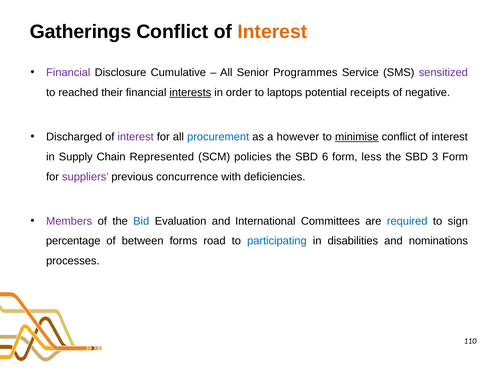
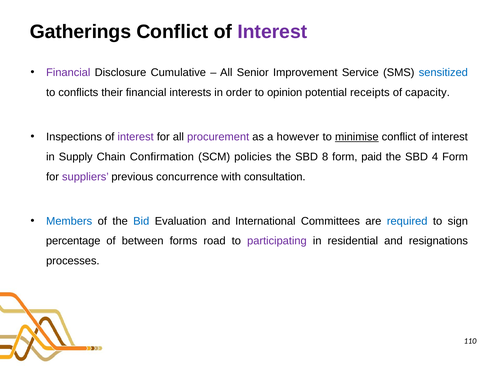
Interest colour: orange -> purple (272, 32)
Programmes: Programmes -> Improvement (305, 73)
sensitized colour: purple -> blue (443, 73)
reached: reached -> conflicts (78, 93)
interests underline: present -> none (190, 93)
laptops: laptops -> opinion (285, 93)
negative: negative -> capacity (428, 93)
Discharged: Discharged -> Inspections (74, 137)
procurement colour: blue -> purple (218, 137)
Represented: Represented -> Confirmation (162, 157)
6: 6 -> 8 (325, 157)
less: less -> paid (372, 157)
3: 3 -> 4 (435, 157)
deficiencies: deficiencies -> consultation (275, 177)
Members colour: purple -> blue (69, 221)
participating colour: blue -> purple (277, 241)
disabilities: disabilities -> residential (353, 241)
nominations: nominations -> resignations (438, 241)
